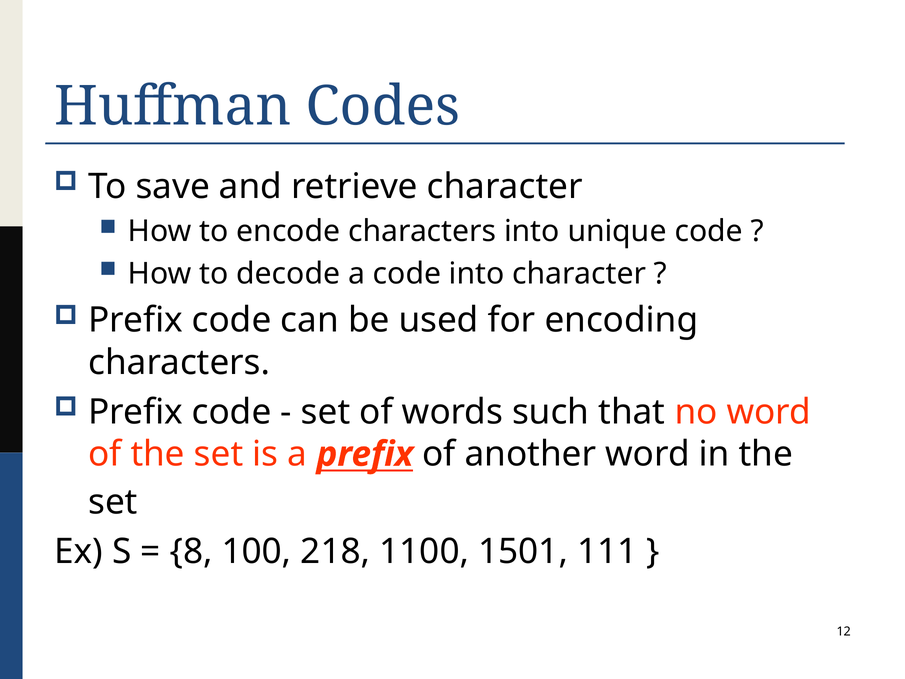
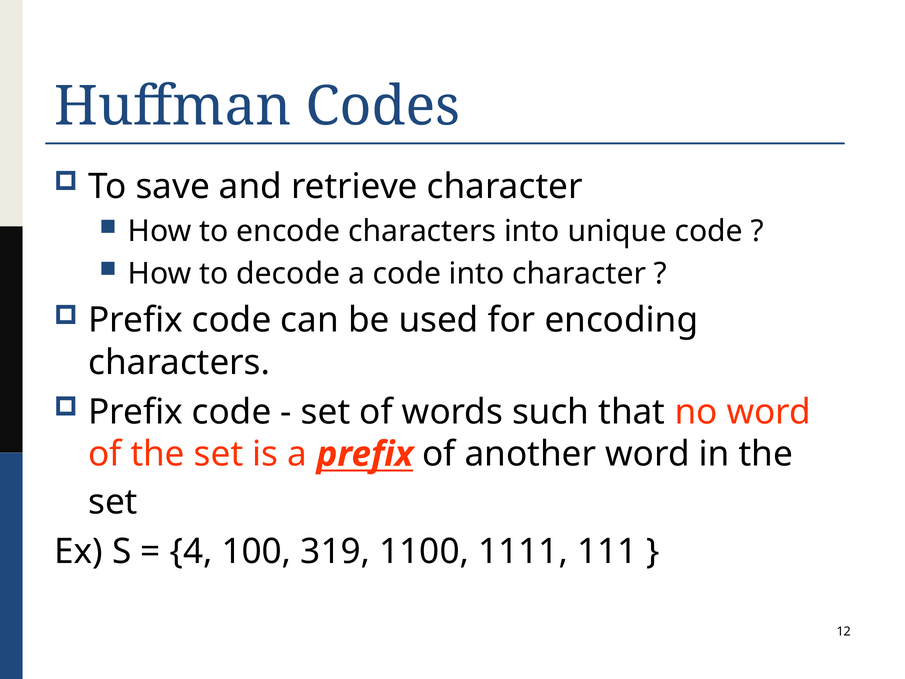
8: 8 -> 4 (191, 551)
218: 218 -> 319 (335, 551)
1501: 1501 -> 1111 (523, 551)
